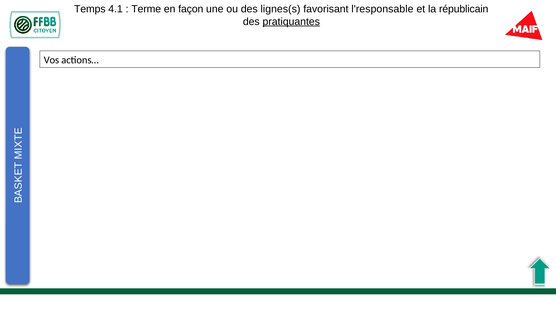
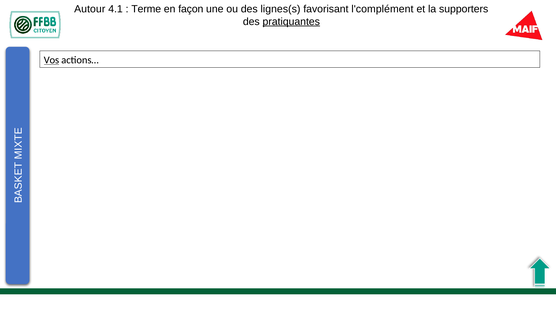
Temps: Temps -> Autour (90, 9)
l'responsable: l'responsable -> l'complément (382, 9)
républicain: républicain -> supporters (464, 9)
Vos underline: none -> present (51, 60)
